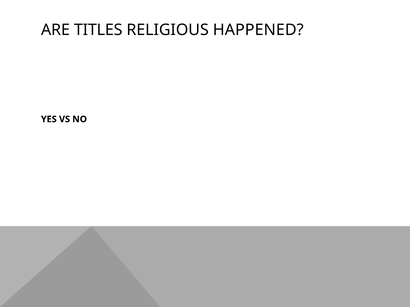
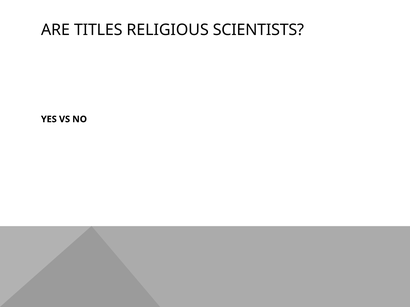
HAPPENED: HAPPENED -> SCIENTISTS (258, 30)
